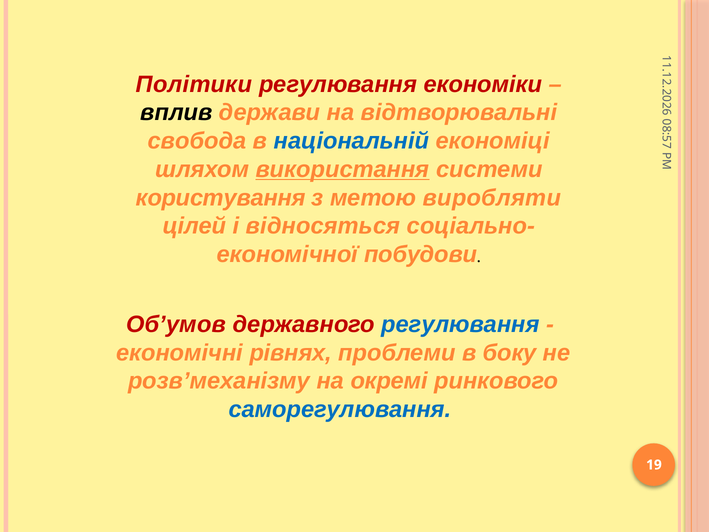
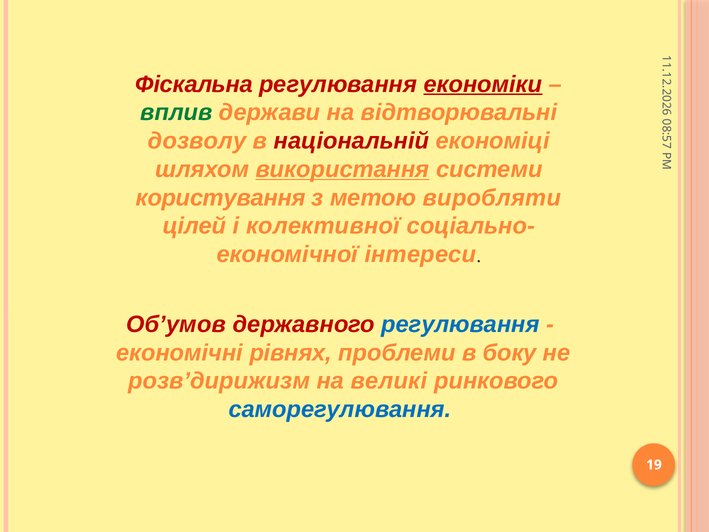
Політики: Політики -> Фіскальна (194, 84)
економіки underline: none -> present (483, 84)
вплив colour: black -> green (176, 113)
свобода: свобода -> дозволу (197, 141)
національній colour: blue -> red (351, 141)
відносяться: відносяться -> колективної (323, 226)
побудови: побудови -> інтереси (420, 254)
розв’механізму: розв’механізму -> розв’дирижизм (219, 381)
окремі: окремі -> великі (389, 381)
